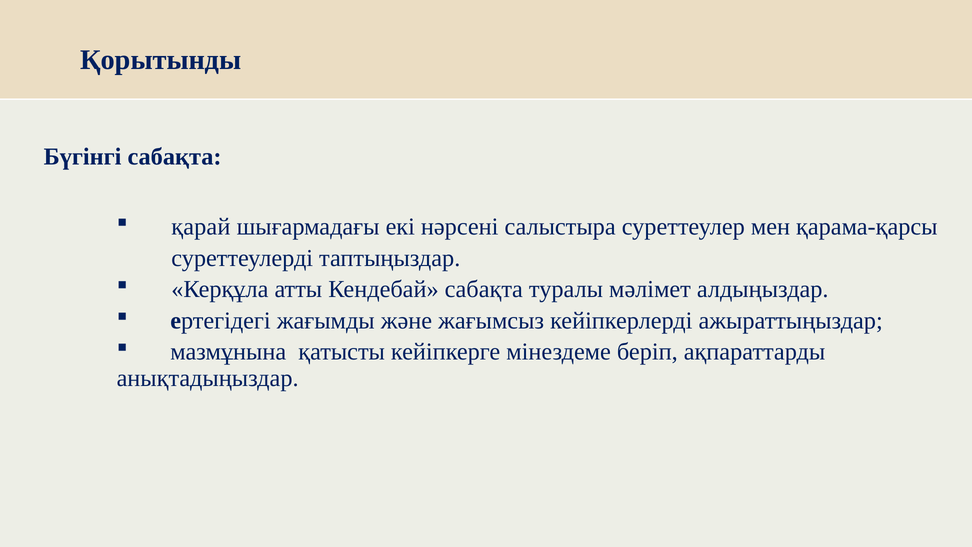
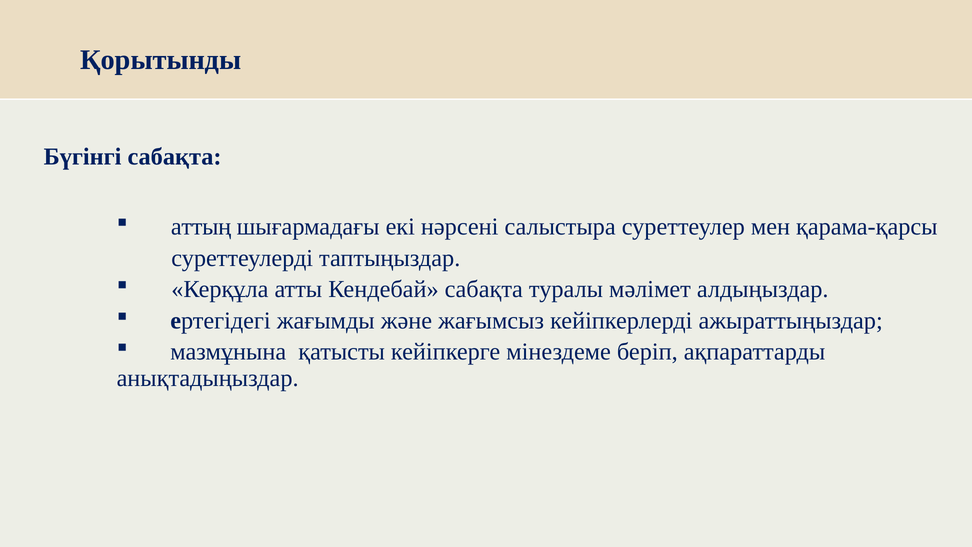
қарай: қарай -> аттың (201, 227)
